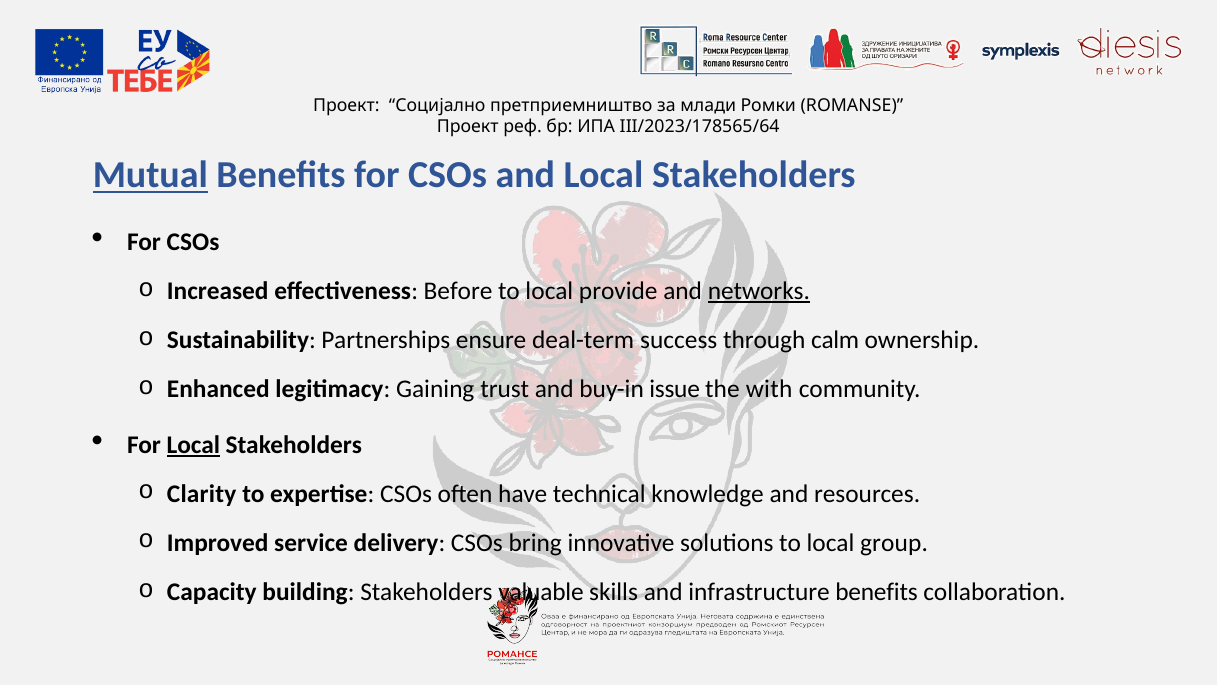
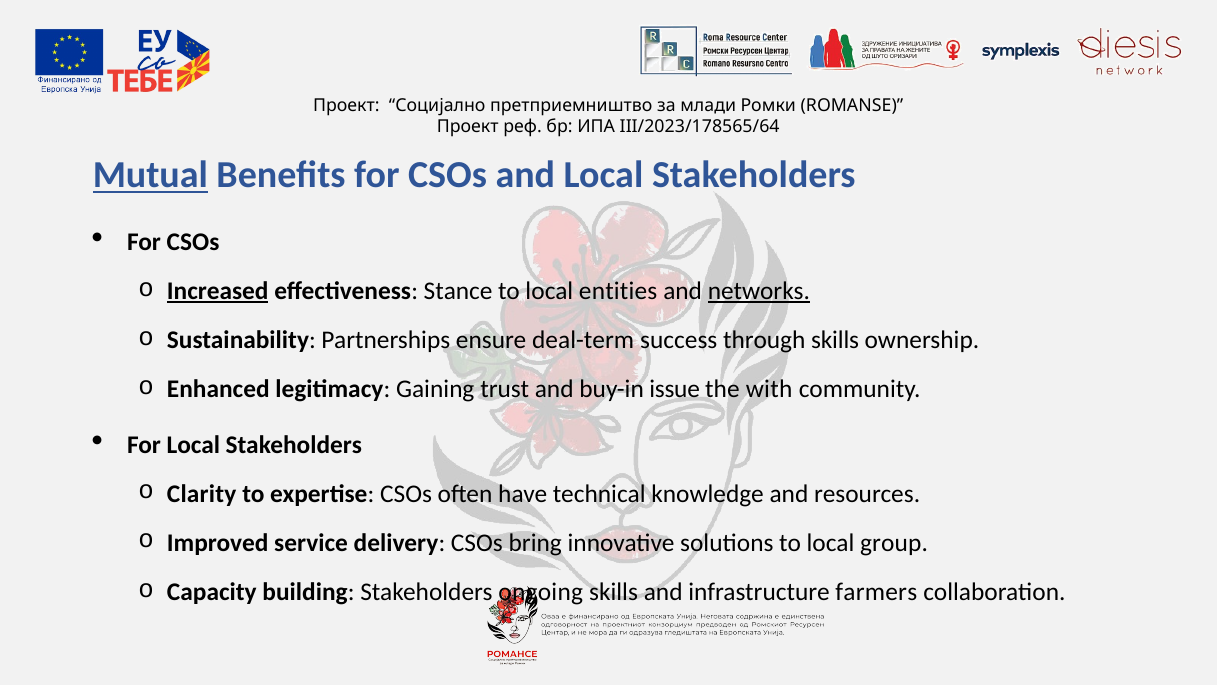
Increased underline: none -> present (218, 291)
Before: Before -> Stance (458, 291)
provide: provide -> entities (618, 291)
through calm: calm -> skills (835, 340)
Local underline: present -> none (193, 445)
valuable: valuable -> ongoing (541, 592)
infrastructure benefits: benefits -> farmers (876, 592)
